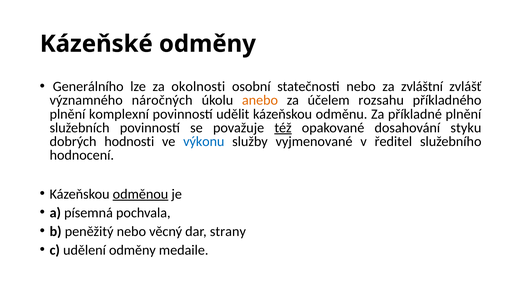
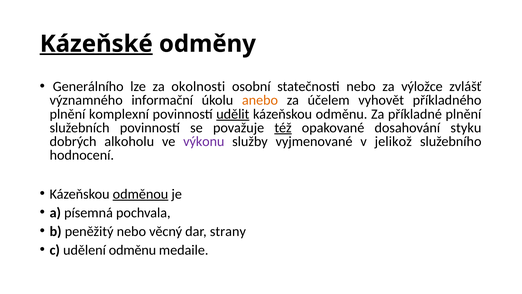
Kázeňské underline: none -> present (96, 44)
zvláštní: zvláštní -> výložce (422, 86)
náročných: náročných -> informační (162, 100)
rozsahu: rozsahu -> vyhovět (381, 100)
udělit underline: none -> present (233, 114)
hodnosti: hodnosti -> alkoholu (129, 141)
výkonu colour: blue -> purple (204, 141)
ředitel: ředitel -> jelikož (393, 141)
udělení odměny: odměny -> odměnu (132, 250)
